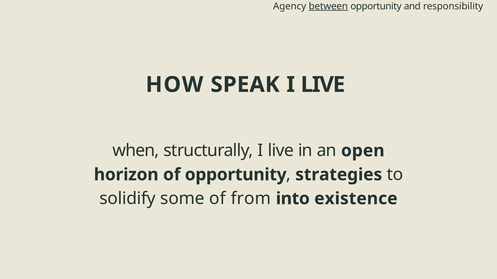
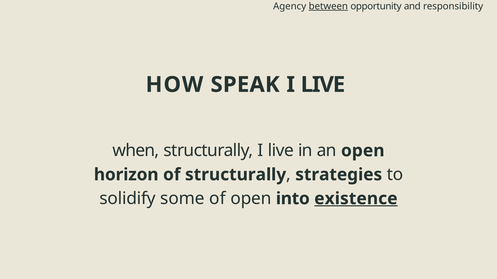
of opportunity: opportunity -> structurally (236, 175)
of from: from -> open (251, 199)
existence underline: none -> present (356, 199)
